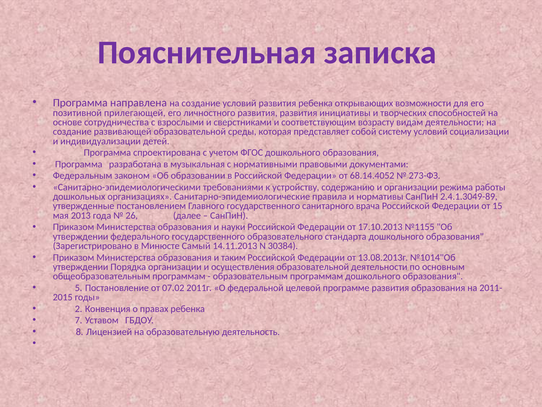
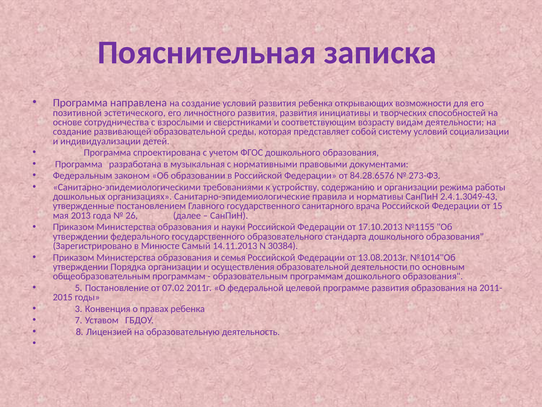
прилегающей: прилегающей -> эстетического (135, 113)
68.14.4052: 68.14.4052 -> 84.28.6576 (372, 175)
2.4.1.3049-89: 2.4.1.3049-89 -> 2.4.1.3049-43 (469, 196)
таким: таким -> семья (233, 257)
2: 2 -> 3 (79, 308)
